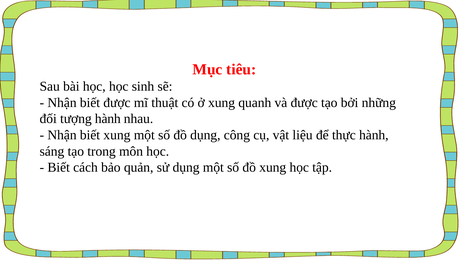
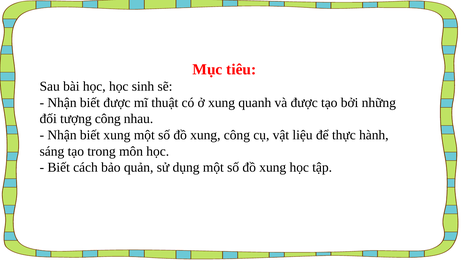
tượng hành: hành -> công (108, 119)
dụng: dụng -> xung (205, 135)
